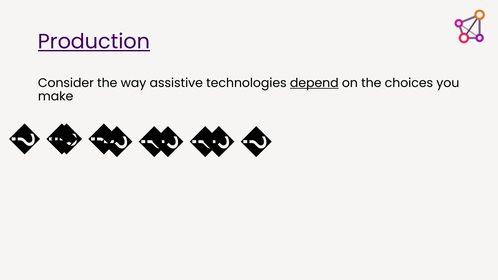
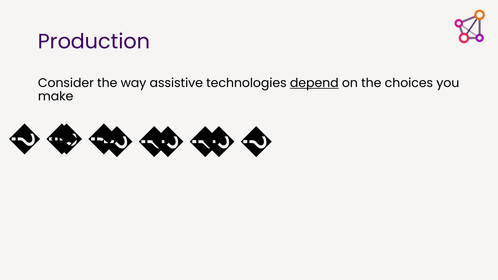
Production underline: present -> none (94, 42)
